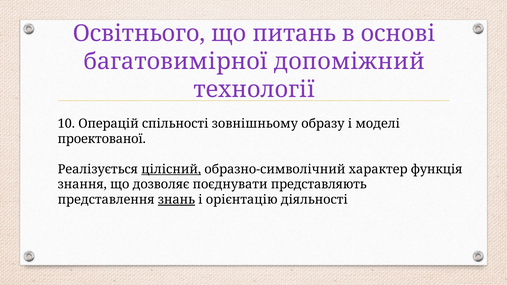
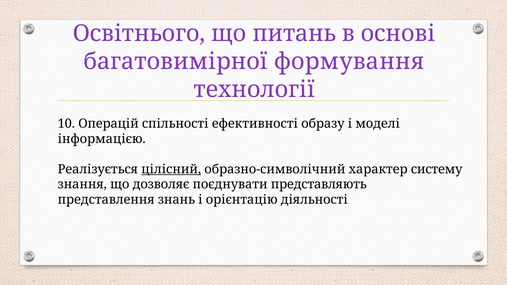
допоміжний: допоміжний -> формування (349, 62)
зовнішньому: зовнішньому -> ефективності (255, 124)
проектованої: проектованої -> інформацією (102, 139)
функція: функція -> систему (437, 169)
знань underline: present -> none (176, 200)
